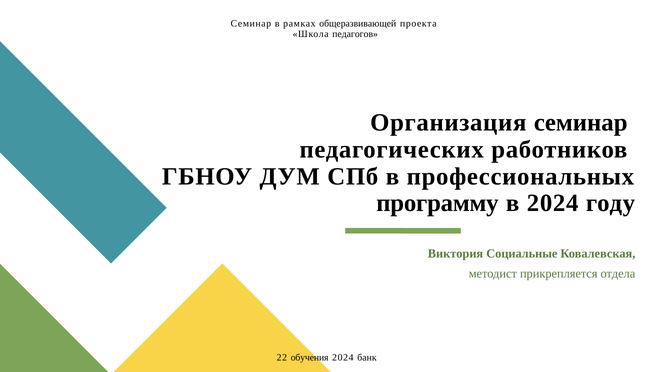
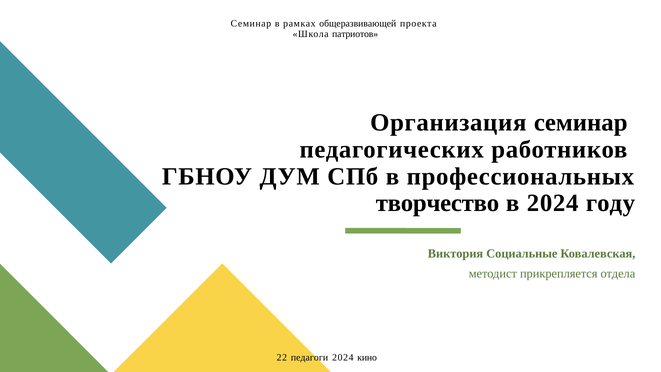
педагогов: педагогов -> патриотов (355, 34)
программу: программу -> творчество (437, 203)
обучения: обучения -> педагоги (310, 357)
банк: банк -> кино (367, 357)
